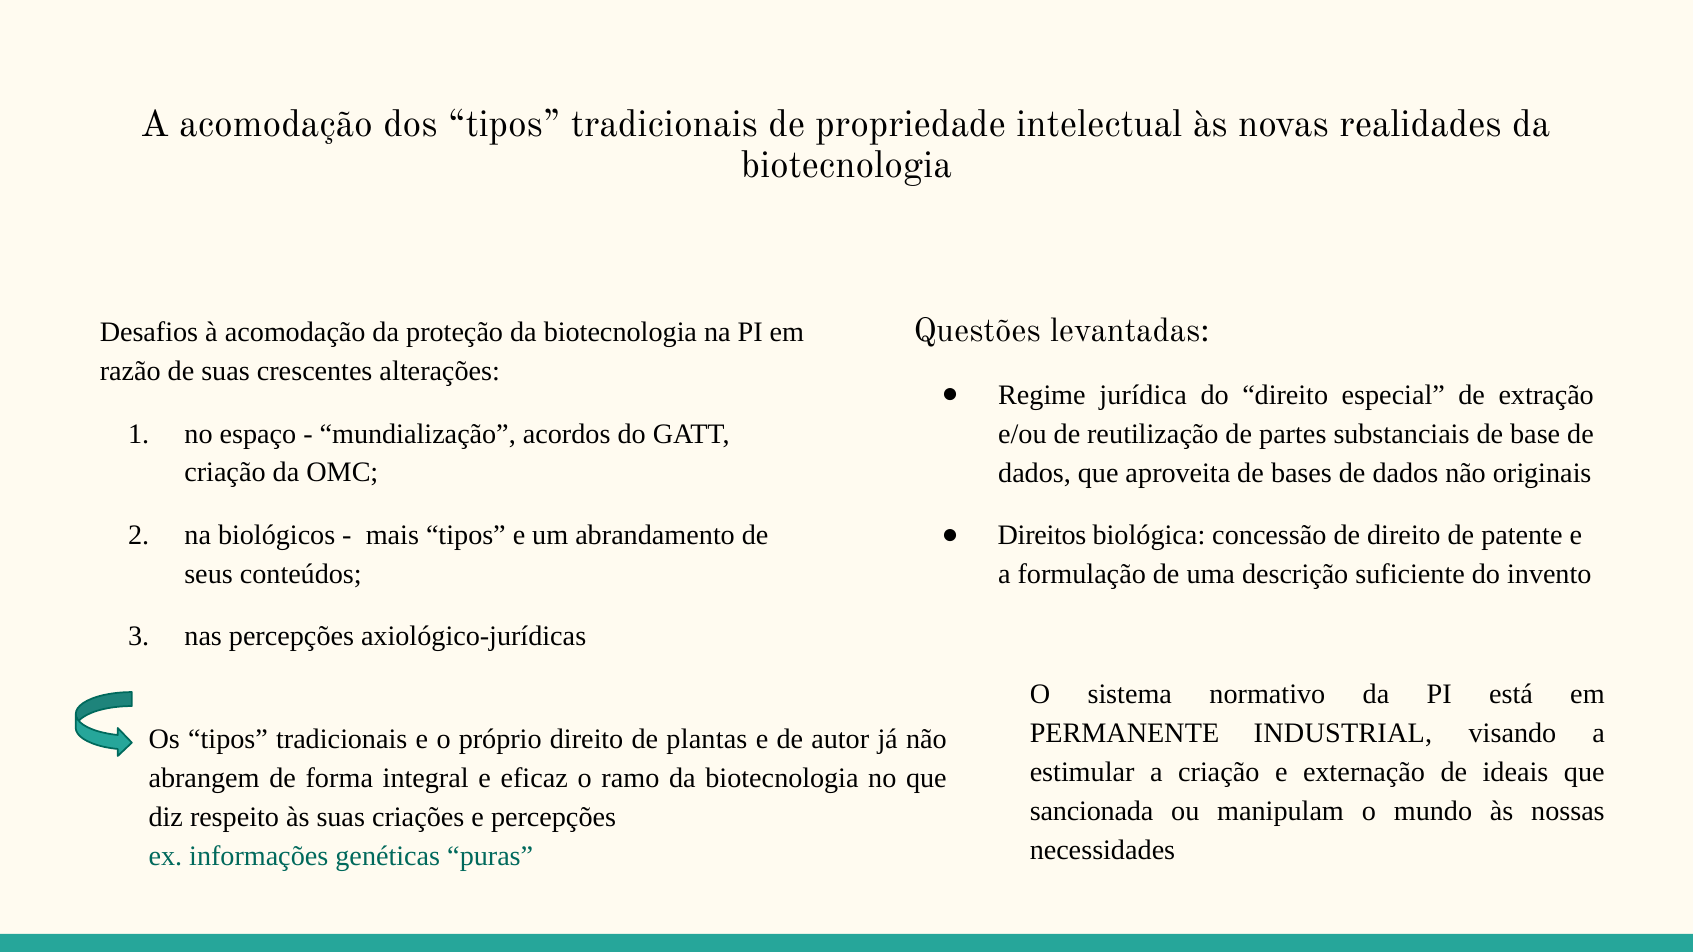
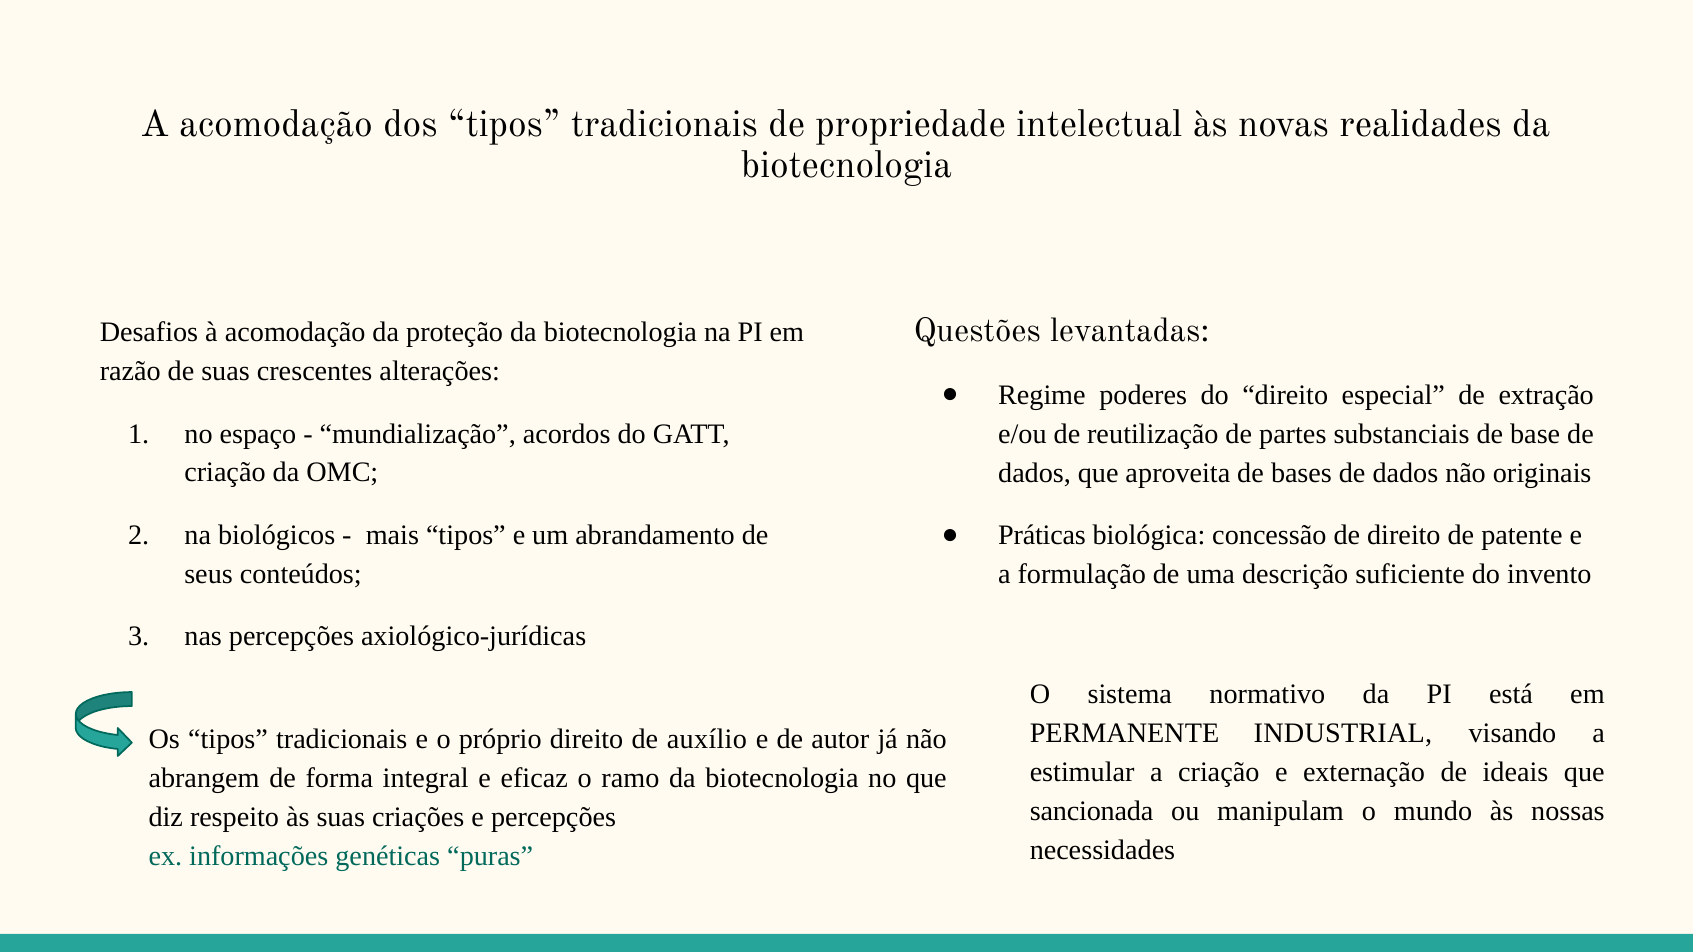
jurídica: jurídica -> poderes (1143, 396)
Direitos: Direitos -> Práticas (1042, 536)
plantas: plantas -> auxílio (707, 740)
